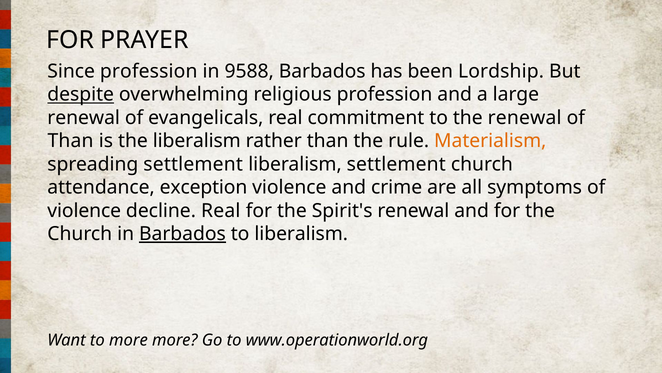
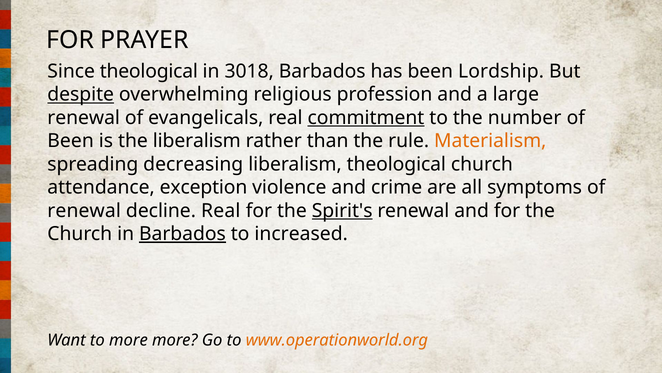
Since profession: profession -> theological (149, 71)
9588: 9588 -> 3018 (249, 71)
commitment underline: none -> present (366, 118)
the renewal: renewal -> number (525, 118)
Than: Than -> Been (71, 141)
spreading settlement: settlement -> decreasing (193, 164)
liberalism settlement: settlement -> theological (396, 164)
violence: violence -> renewal (84, 210)
Spirit's underline: none -> present (342, 210)
to liberalism: liberalism -> increased (301, 234)
www.operationworld.org colour: black -> orange (337, 340)
